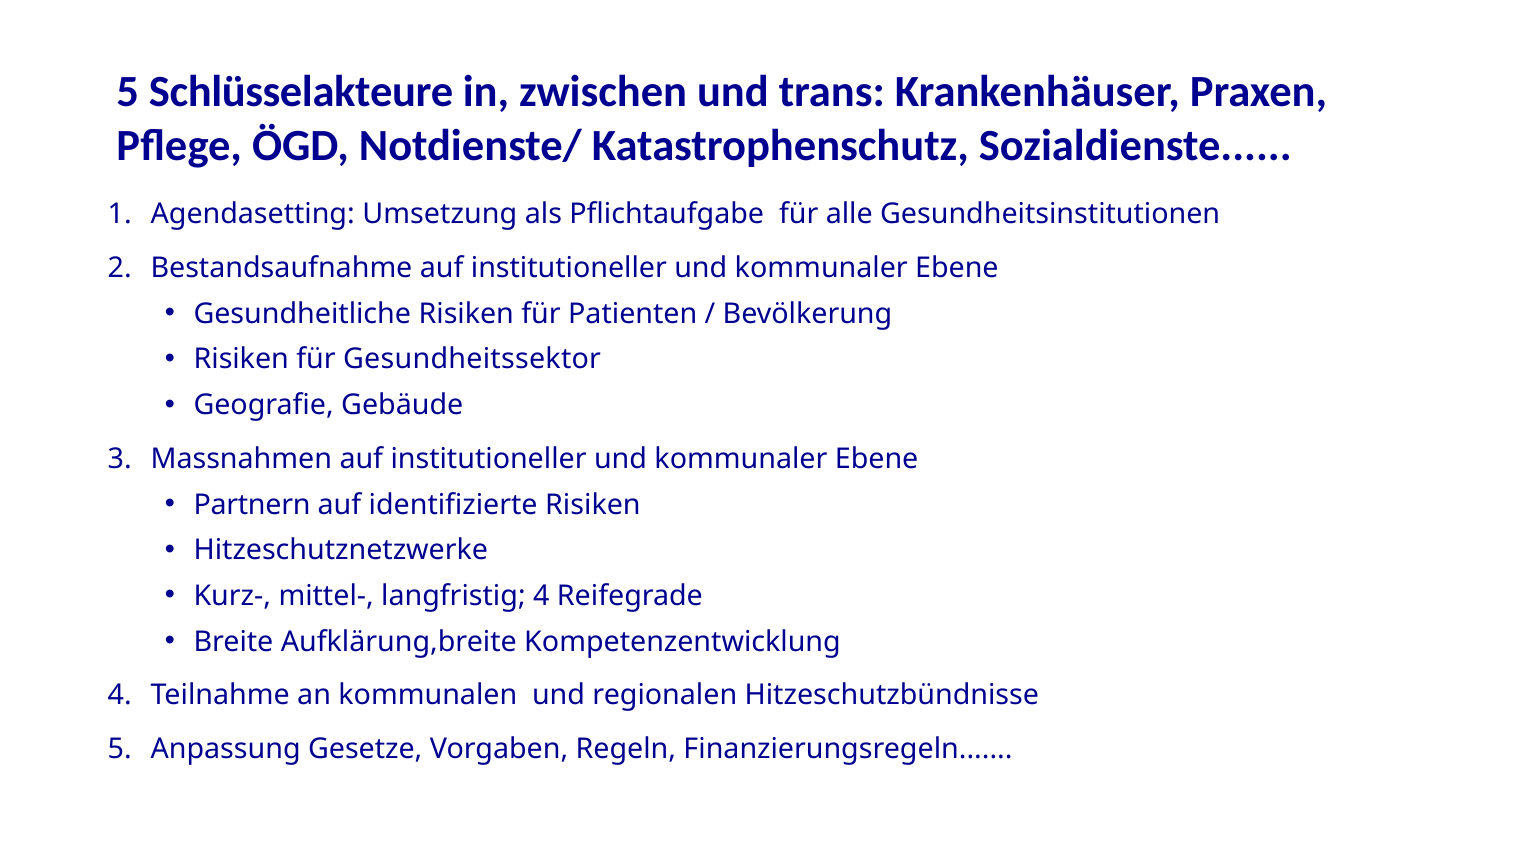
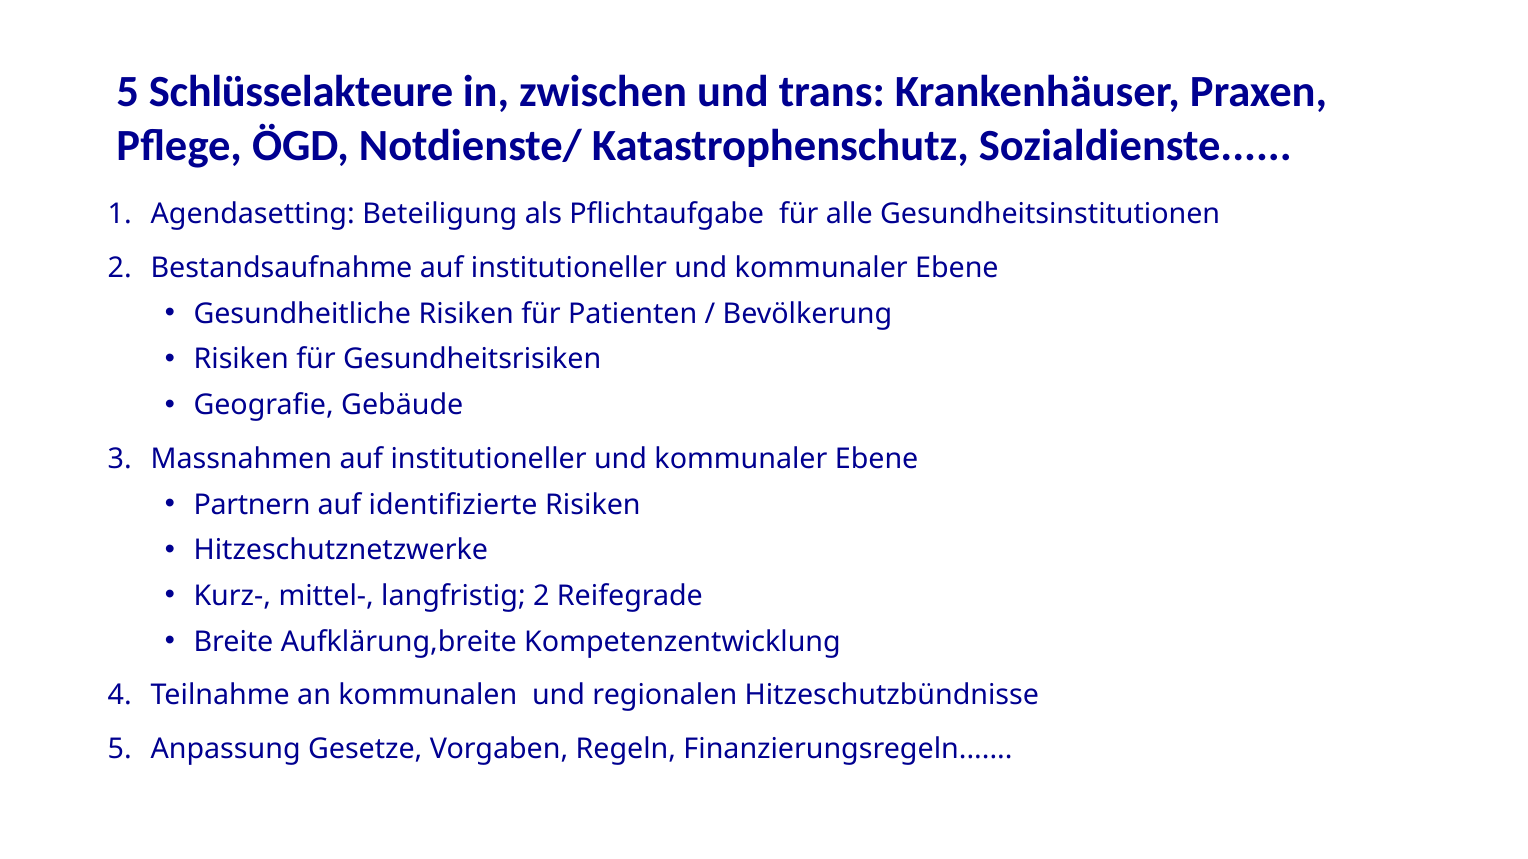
Umsetzung: Umsetzung -> Beteiligung (440, 214)
Gesundheitssektor: Gesundheitssektor -> Gesundheitsrisiken (472, 360)
langfristig 4: 4 -> 2 (541, 596)
